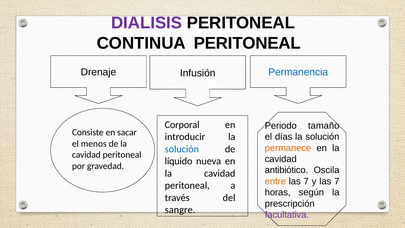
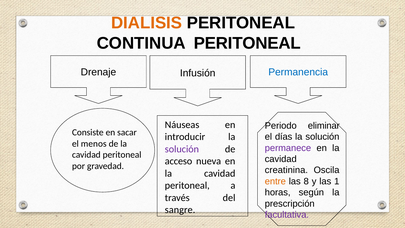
DIALISIS colour: purple -> orange (147, 23)
Corporal: Corporal -> Náuseas (182, 125)
tamaño: tamaño -> eliminar (324, 126)
permanece colour: orange -> purple (288, 148)
solución colour: blue -> purple (182, 149)
líquido: líquido -> acceso (179, 161)
antibiótico: antibiótico -> creatinina (286, 170)
7: 7 -> 8 (306, 181)
y las 7: 7 -> 1 (337, 181)
